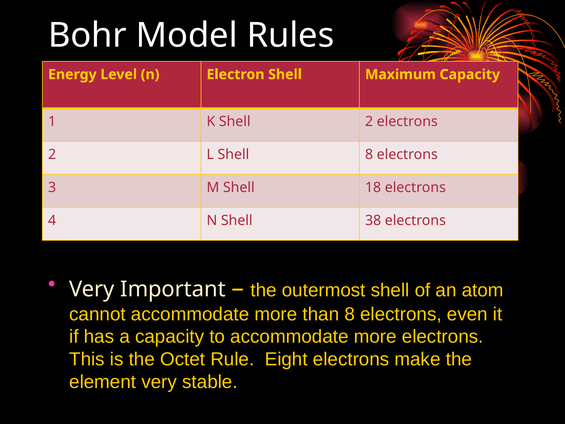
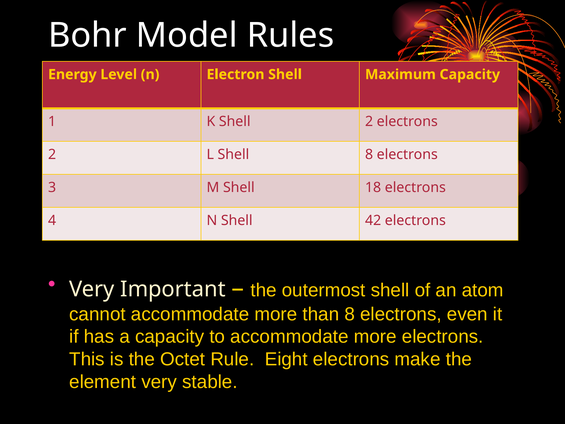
38: 38 -> 42 (373, 220)
